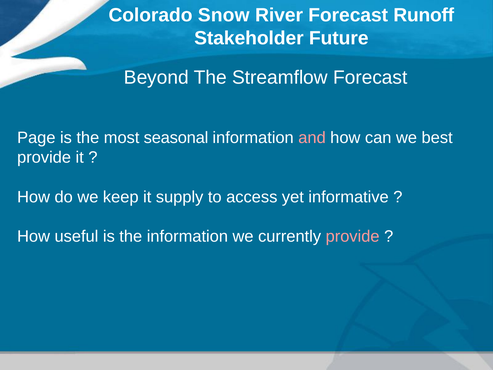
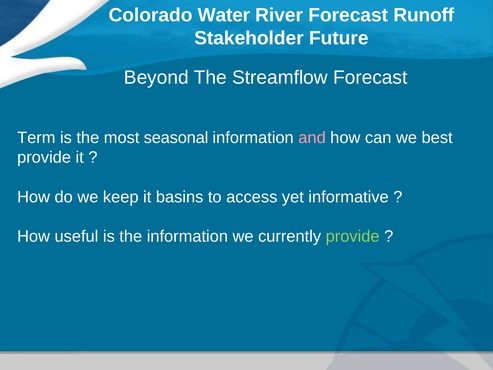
Snow: Snow -> Water (224, 15)
Page: Page -> Term (36, 138)
supply: supply -> basins (180, 197)
provide colour: pink -> light green (353, 236)
